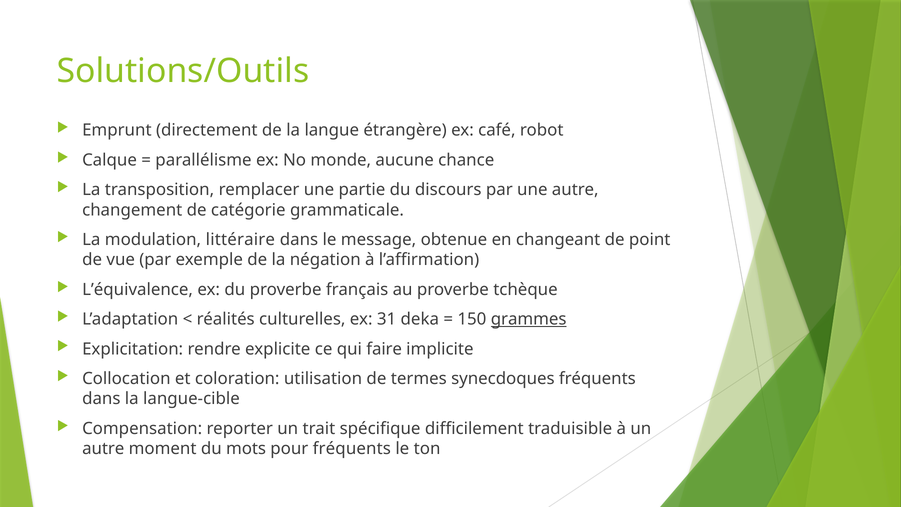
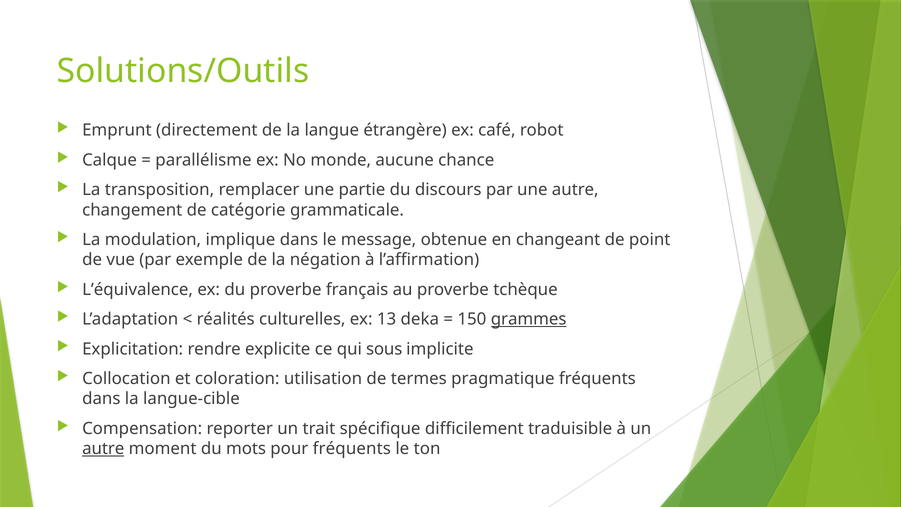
littéraire: littéraire -> implique (240, 240)
31: 31 -> 13 (387, 319)
faire: faire -> sous (384, 349)
synecdoques: synecdoques -> pragmatique (503, 378)
autre underline: none -> present (103, 449)
